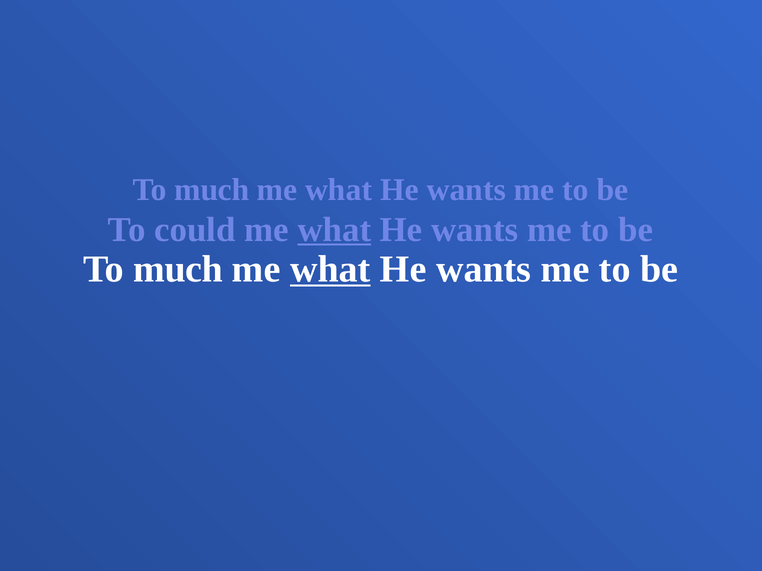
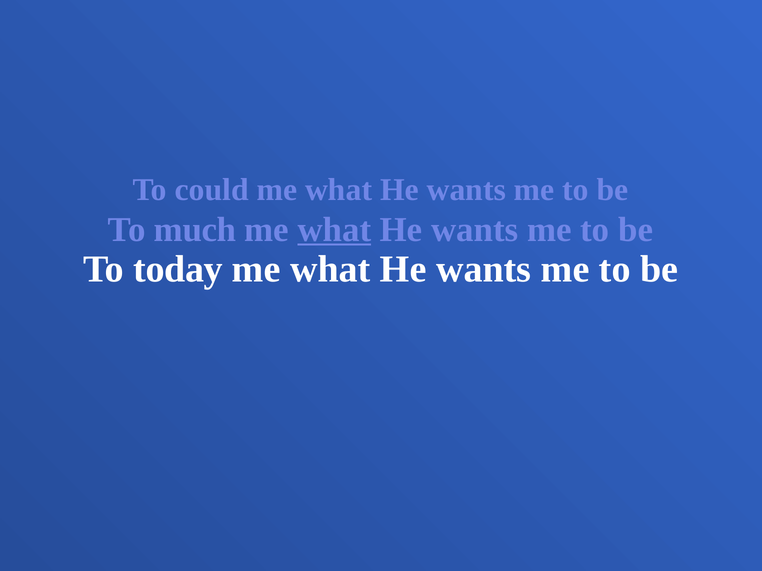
much: much -> could (212, 190)
could: could -> much (195, 230)
much: much -> today (178, 269)
what underline: present -> none (330, 269)
